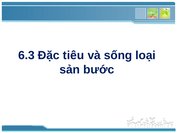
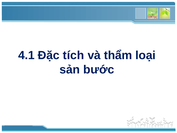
6.3: 6.3 -> 4.1 (26, 55)
tiêu: tiêu -> tích (73, 55)
sống: sống -> thẩm (118, 55)
